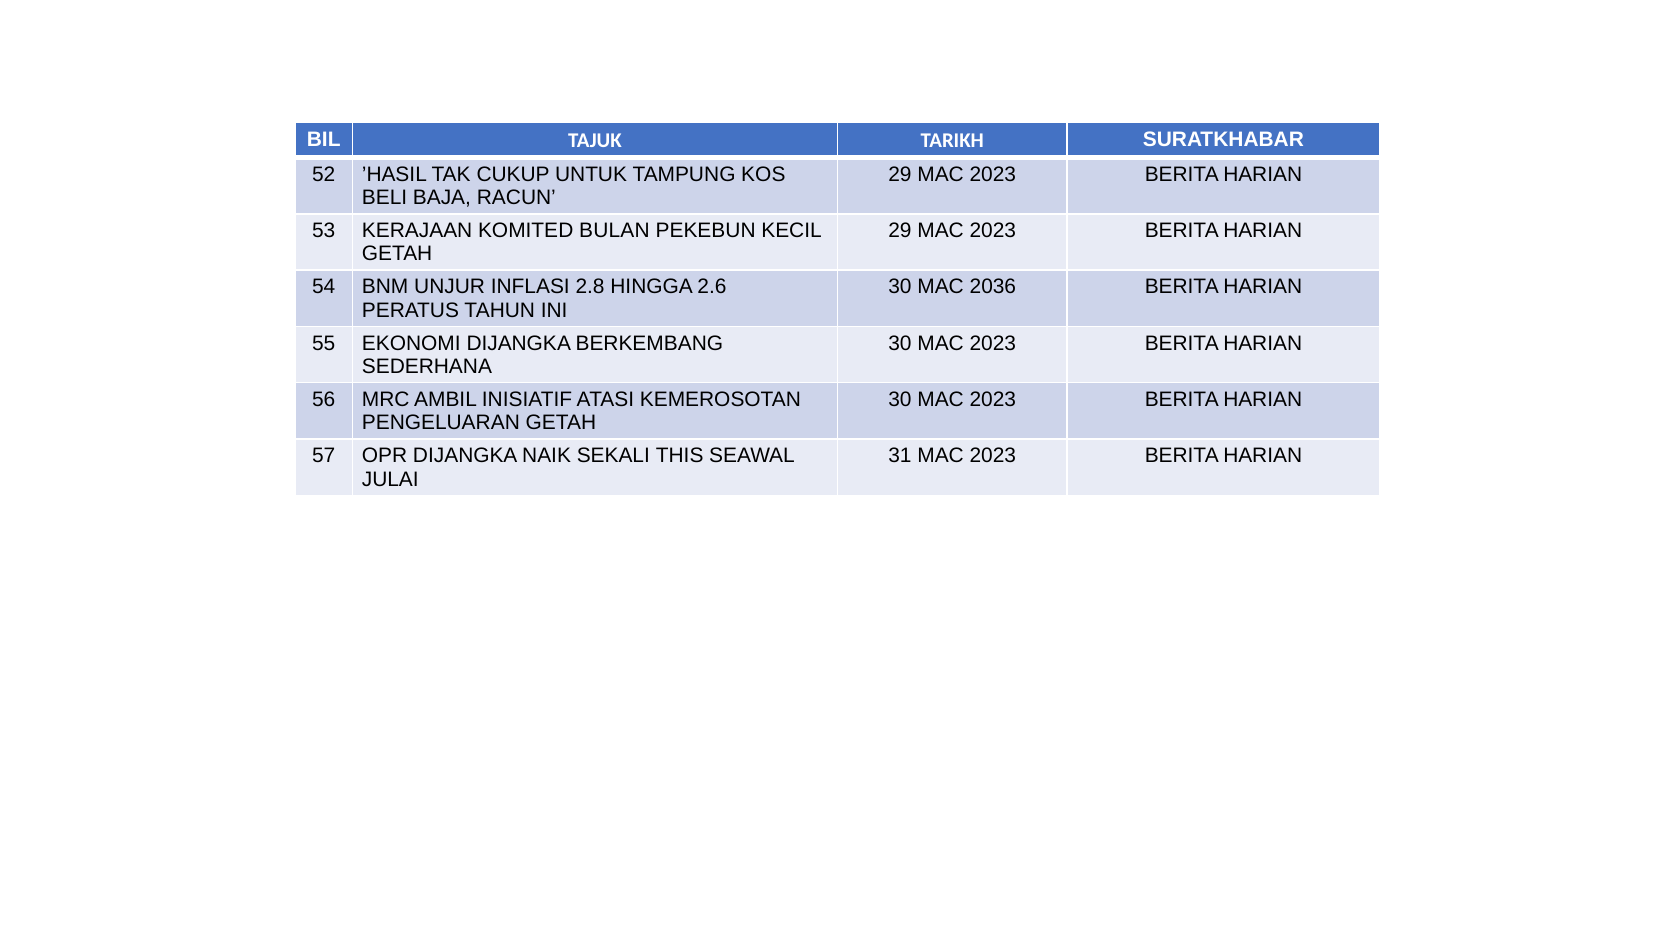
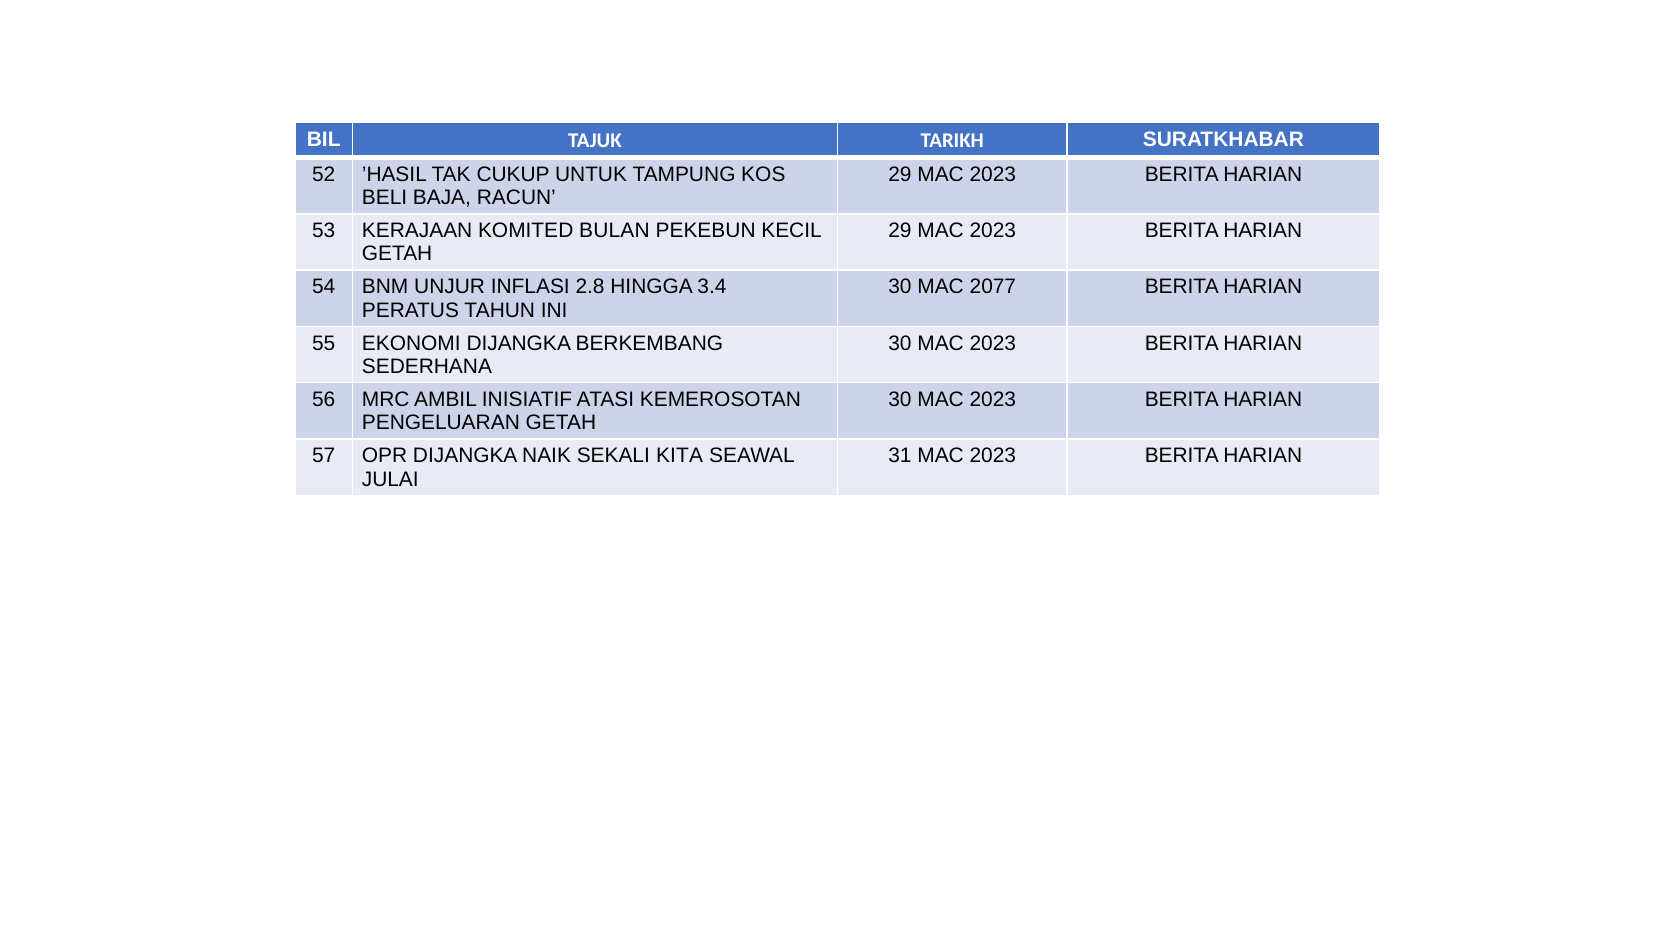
2.6: 2.6 -> 3.4 (712, 287)
2036: 2036 -> 2077 (993, 287)
THIS: THIS -> KITA (680, 456)
